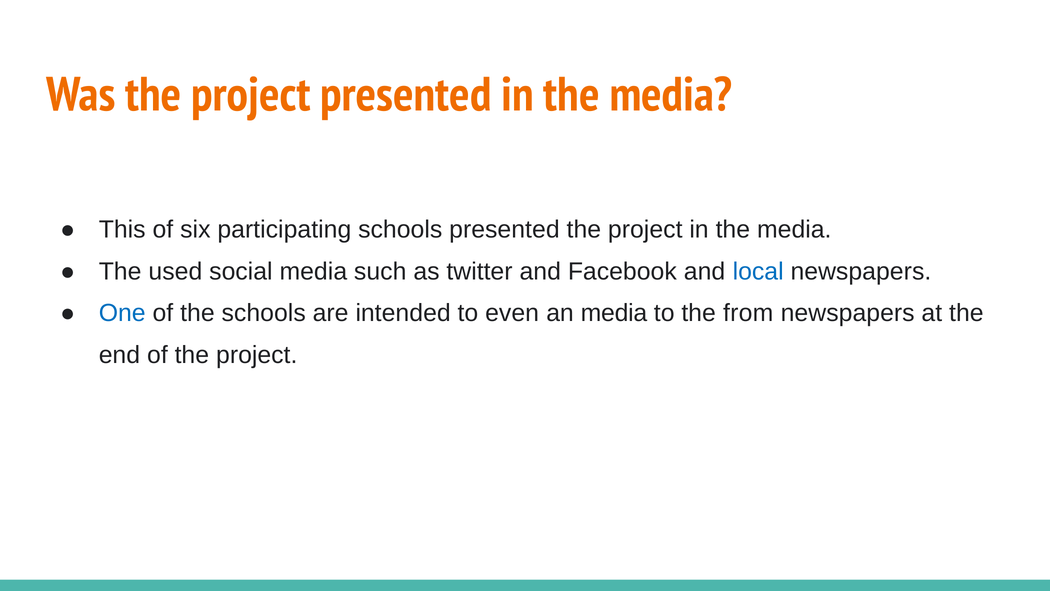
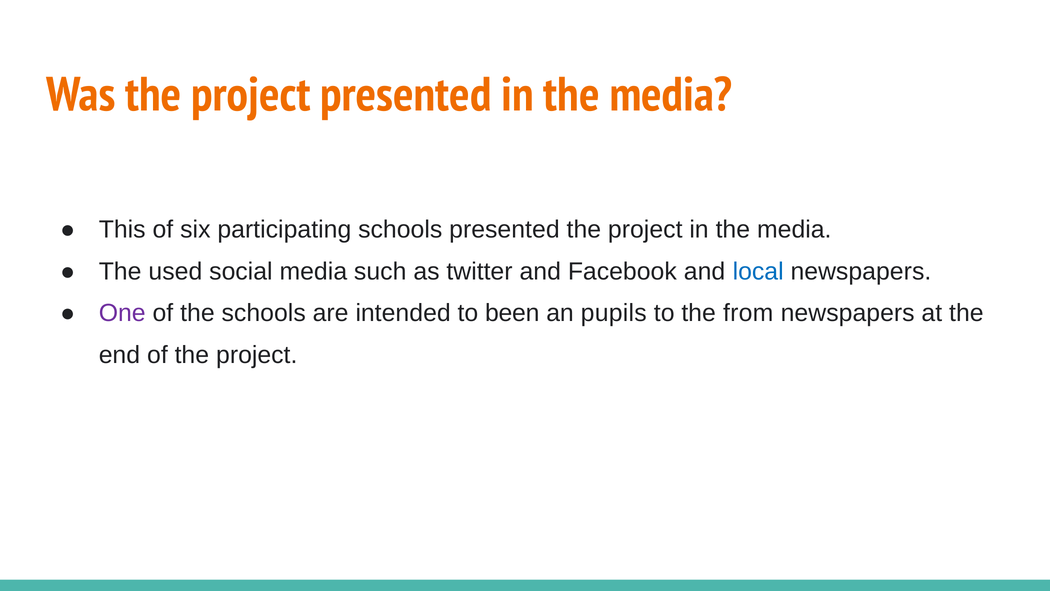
One colour: blue -> purple (122, 313)
even: even -> been (512, 313)
an media: media -> pupils (614, 313)
